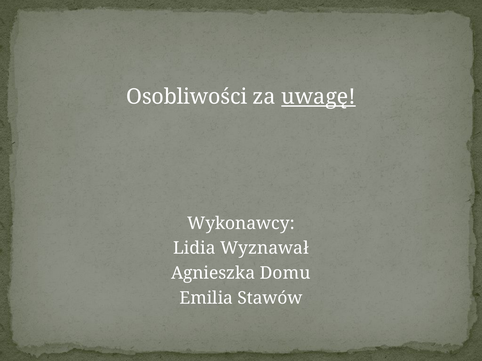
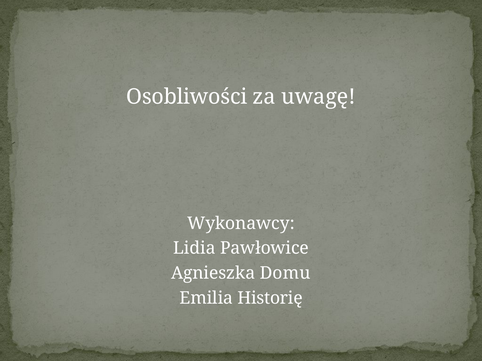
uwagę underline: present -> none (318, 97)
Wyznawał: Wyznawał -> Pawłowice (264, 249)
Stawów: Stawów -> Historię (270, 298)
